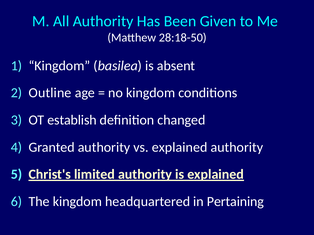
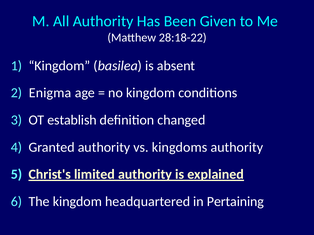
28:18-50: 28:18-50 -> 28:18-22 (183, 38)
Outline: Outline -> Enigma (50, 93)
vs explained: explained -> kingdoms (180, 148)
